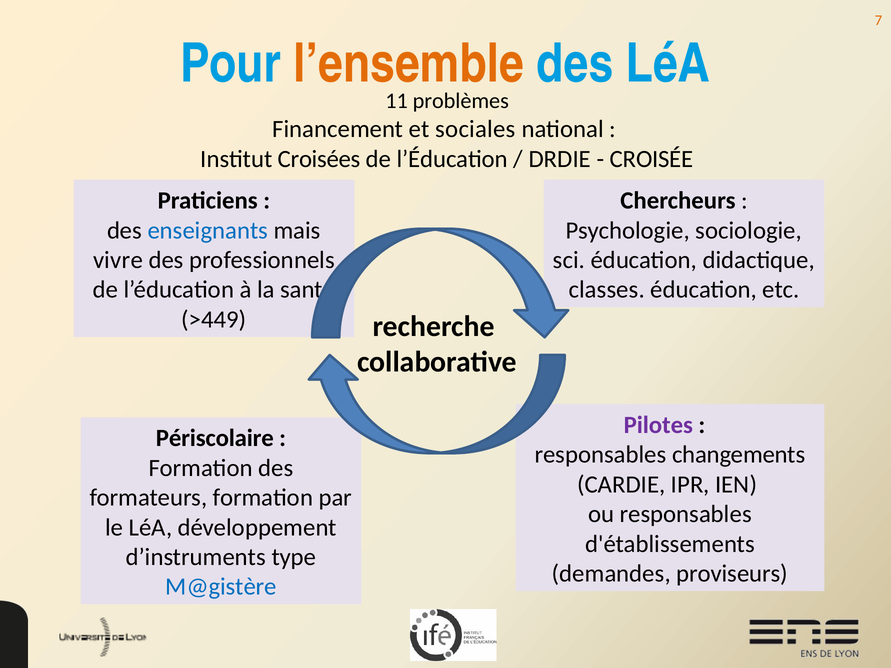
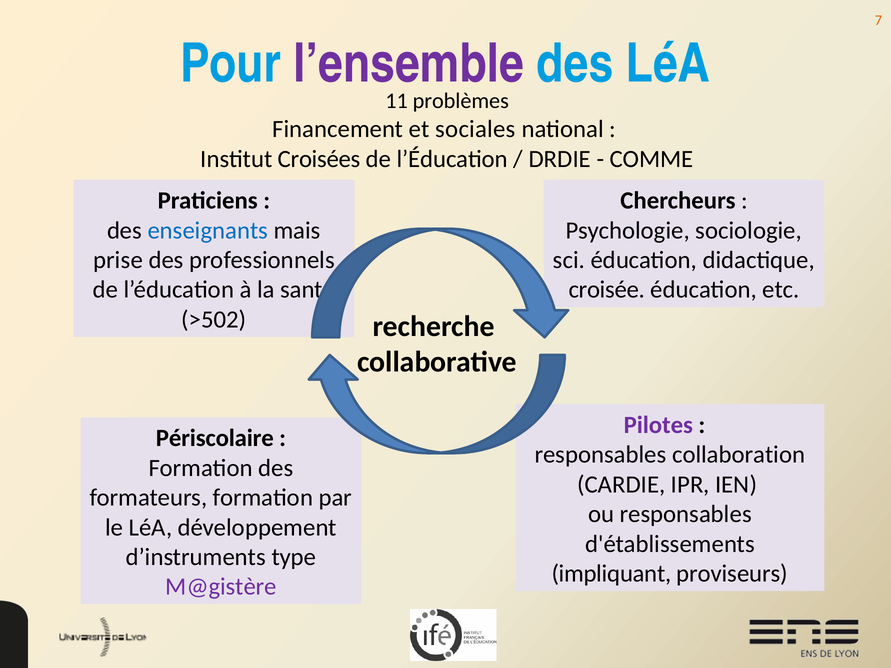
l’ensemble colour: orange -> purple (409, 64)
CROISÉE: CROISÉE -> COMME (652, 159)
vivre: vivre -> prise (118, 260)
classes: classes -> croisée (607, 290)
>449: >449 -> >502 (214, 320)
changements: changements -> collaboration (739, 455)
demandes: demandes -> impliquant (611, 574)
M@gistère colour: blue -> purple (221, 587)
